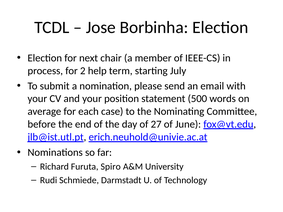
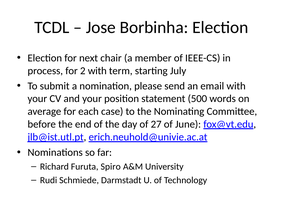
2 help: help -> with (97, 71)
